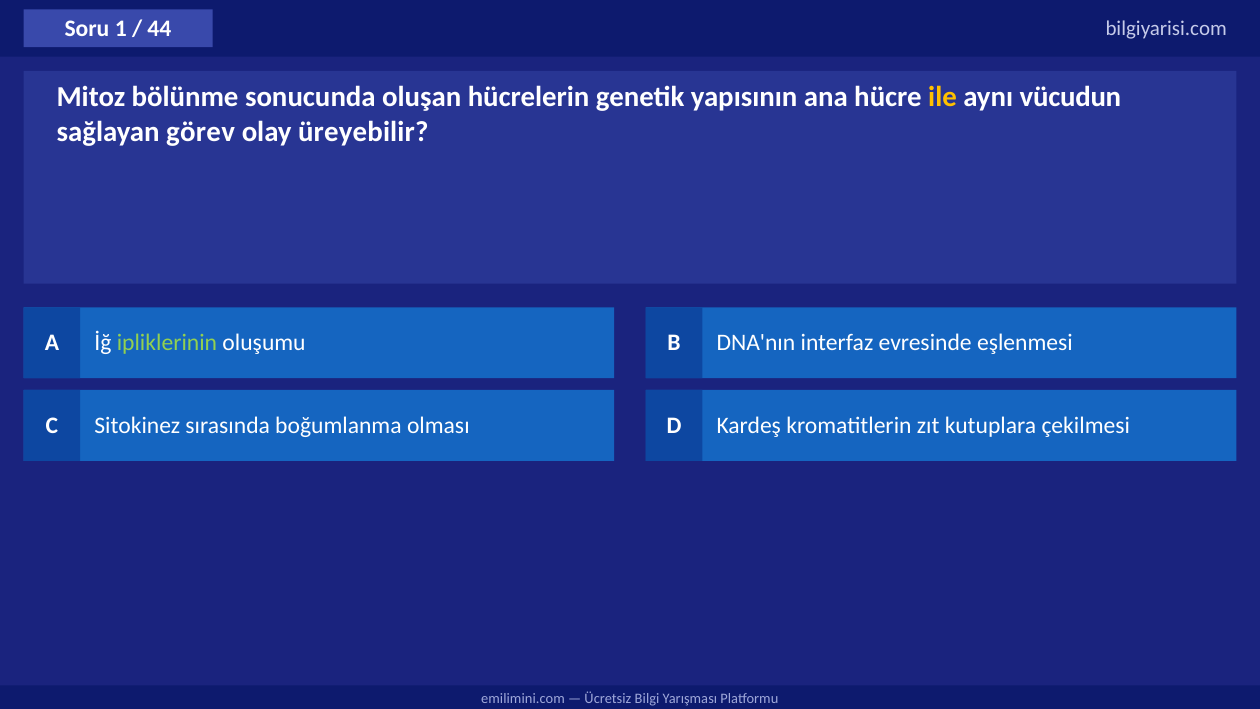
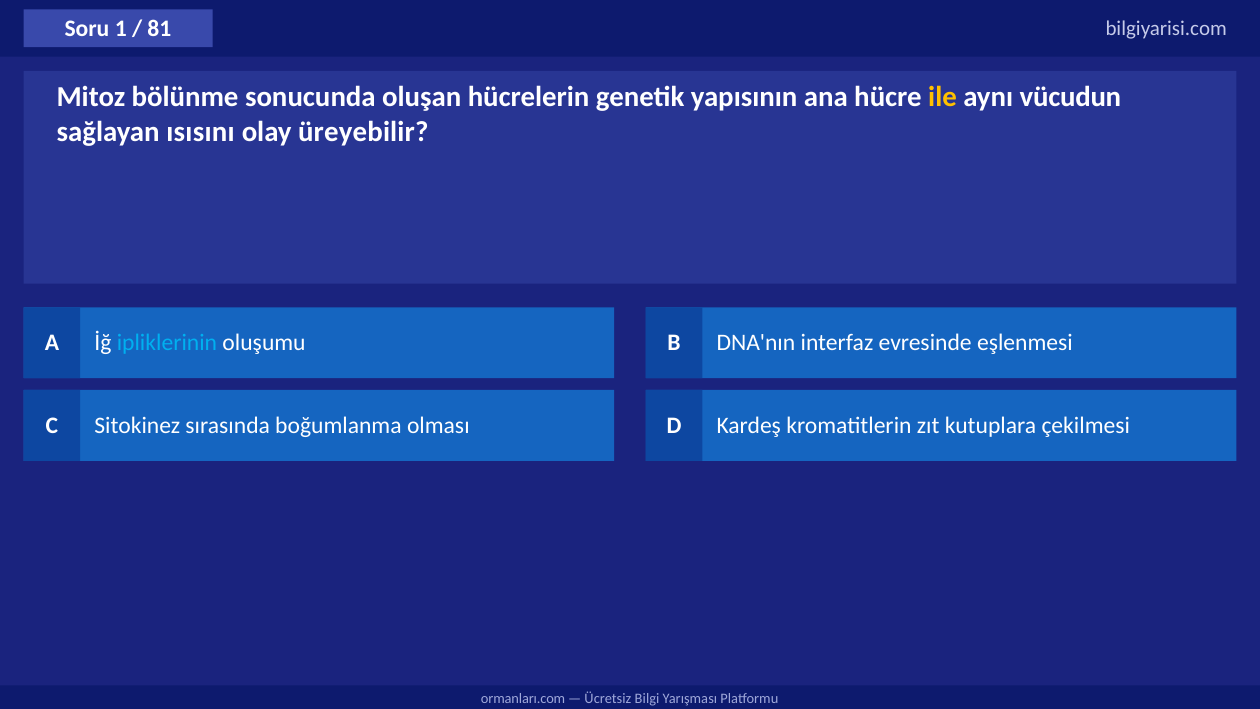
44: 44 -> 81 (159, 29)
görev: görev -> ısısını (201, 132)
ipliklerinin colour: light green -> light blue (167, 343)
emilimini.com: emilimini.com -> ormanları.com (523, 699)
